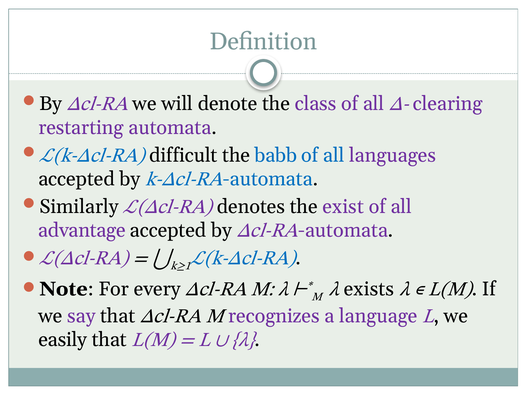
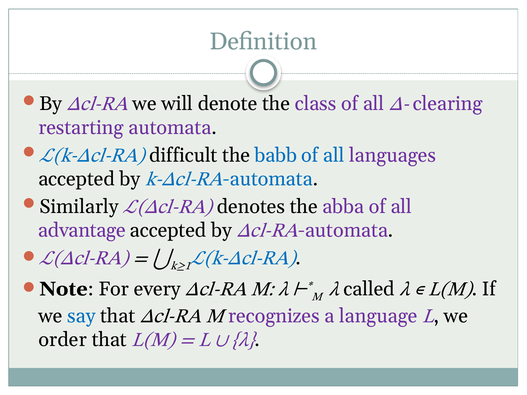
exist: exist -> abba (343, 207)
exists: exists -> called (369, 289)
say colour: purple -> blue (81, 316)
easily: easily -> order (63, 340)
